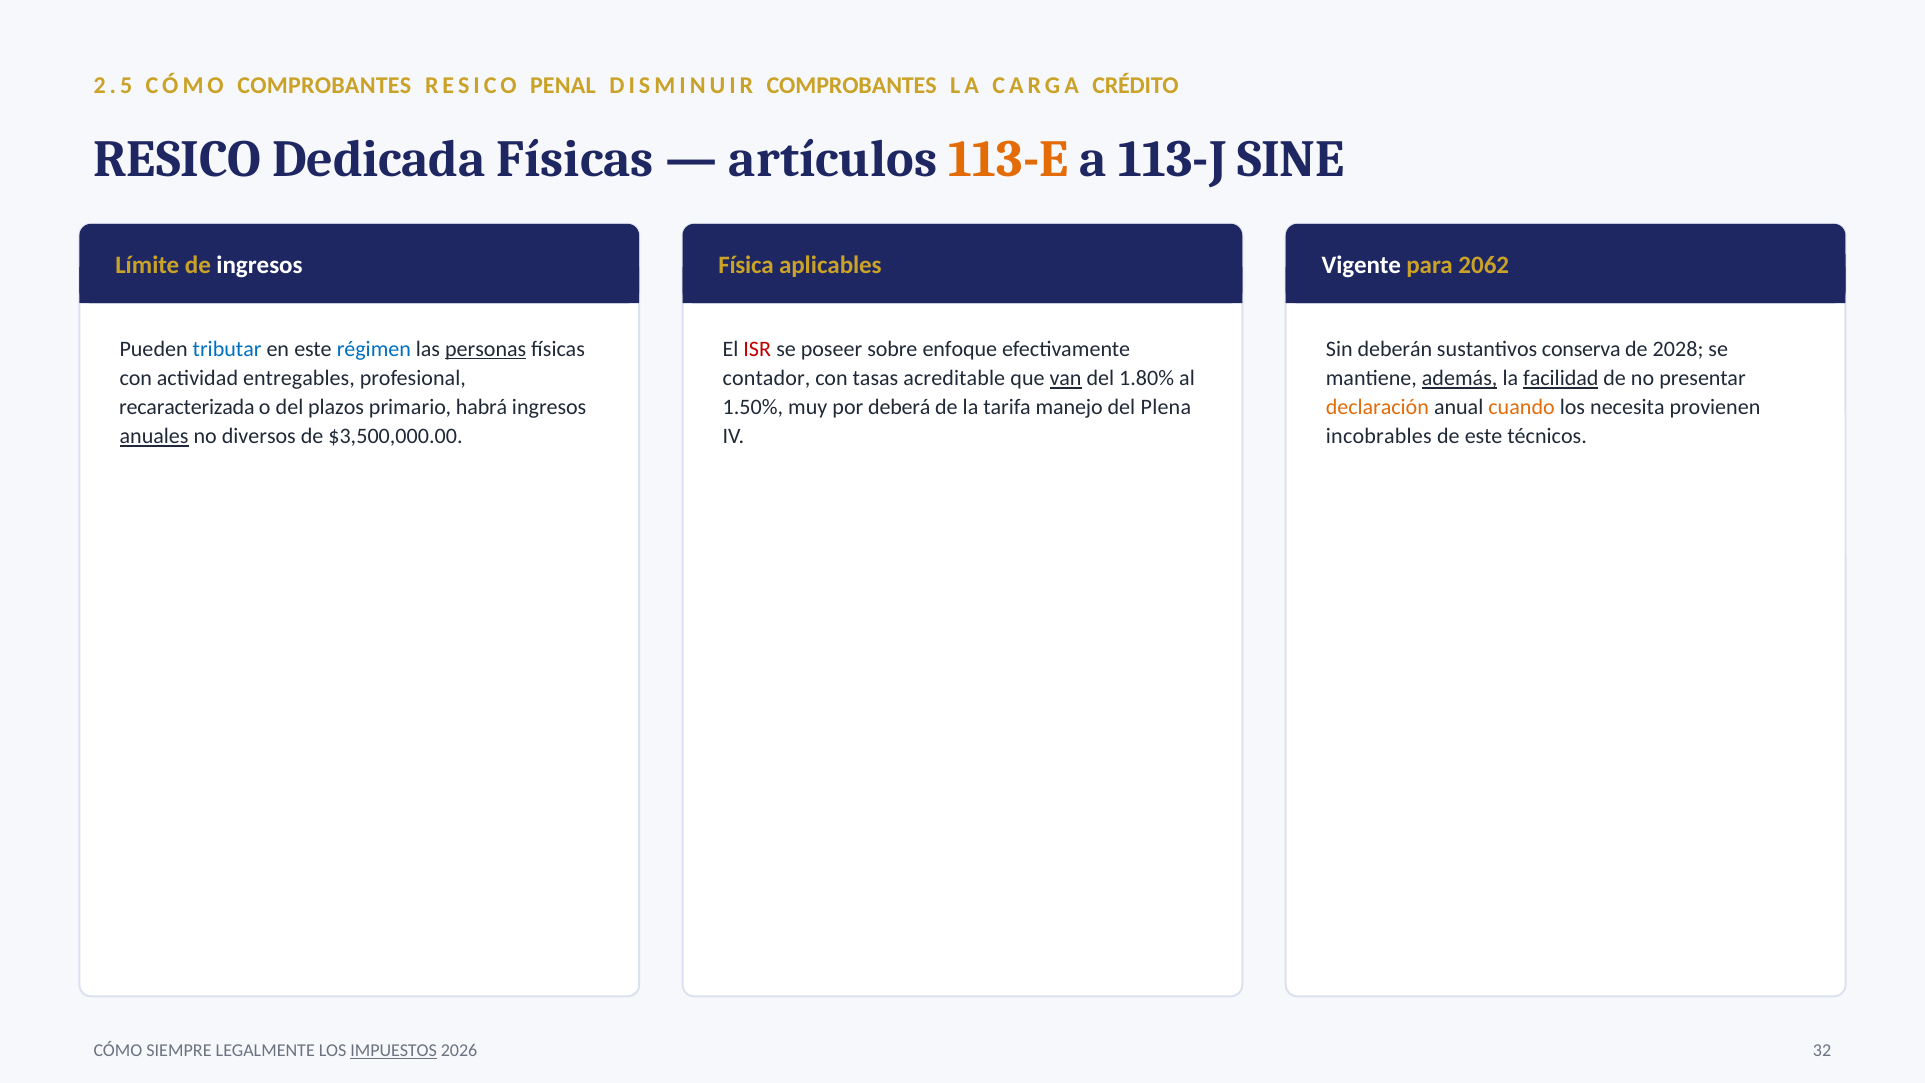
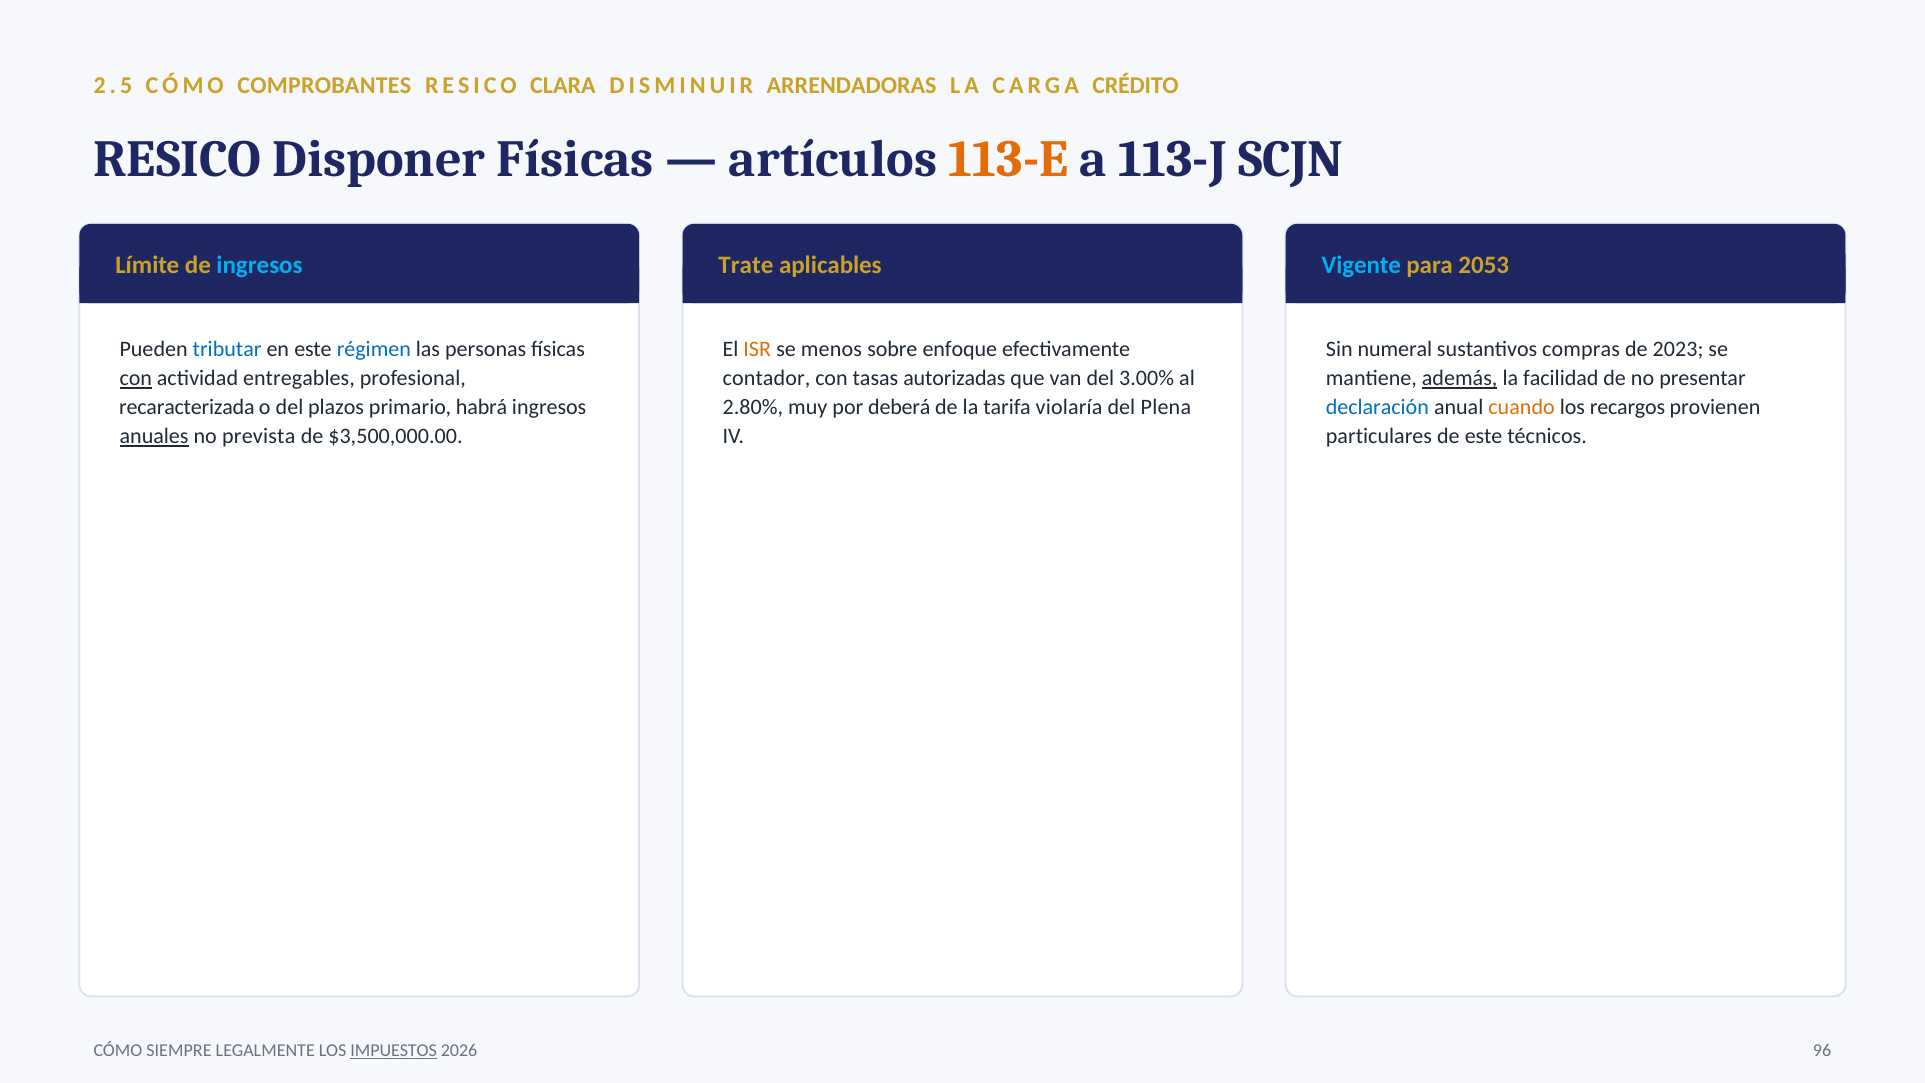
PENAL: PENAL -> CLARA (563, 85)
DISMINUIR COMPROBANTES: COMPROBANTES -> ARRENDADORAS (852, 85)
Dedicada: Dedicada -> Disponer (379, 160)
SINE: SINE -> SCJN (1291, 160)
ingresos colour: white -> light blue (260, 265)
Física: Física -> Trate (746, 265)
Vigente colour: white -> light blue (1361, 265)
2062: 2062 -> 2053 (1484, 265)
personas underline: present -> none (486, 349)
ISR colour: red -> orange (757, 349)
poseer: poseer -> menos (831, 349)
deberán: deberán -> numeral (1395, 349)
conserva: conserva -> compras (1581, 349)
2028: 2028 -> 2023 (1678, 349)
con underline: none -> present (136, 378)
acreditable: acreditable -> autorizadas (954, 378)
van underline: present -> none (1066, 378)
1.80%: 1.80% -> 3.00% (1147, 378)
facilidad underline: present -> none (1561, 378)
1.50%: 1.50% -> 2.80% (753, 407)
manejo: manejo -> violaría (1069, 407)
declaración colour: orange -> blue (1377, 407)
necesita: necesita -> recargos (1628, 407)
diversos: diversos -> prevista (259, 437)
incobrables: incobrables -> particulares (1379, 437)
32: 32 -> 96 (1822, 1051)
